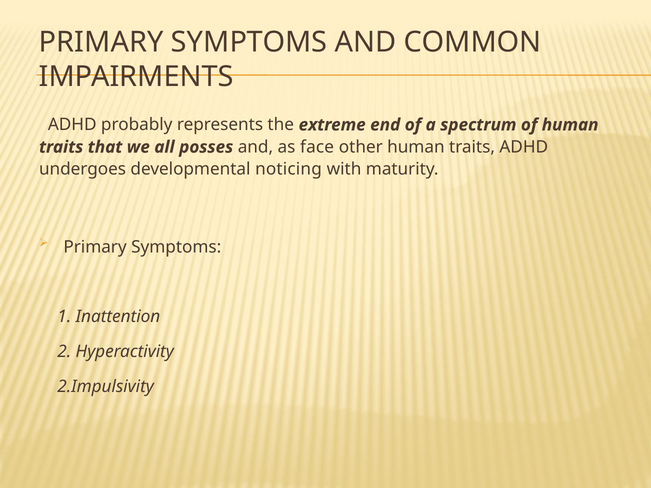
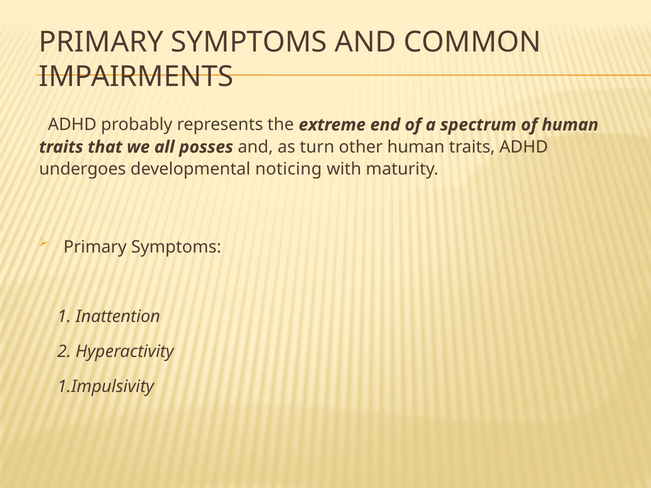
face: face -> turn (317, 147)
2.Impulsivity: 2.Impulsivity -> 1.Impulsivity (106, 387)
